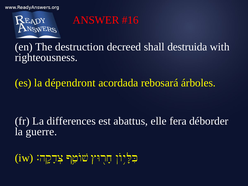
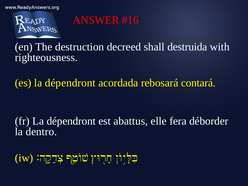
árboles: árboles -> contará (198, 83)
fr La differences: differences -> dépendront (71, 121)
guerre: guerre -> dentro (41, 132)
